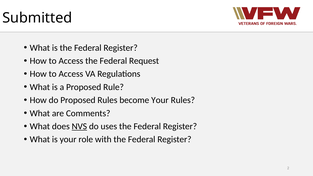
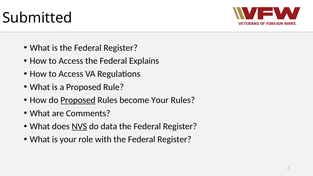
Request: Request -> Explains (144, 61)
Proposed underline: none -> present (78, 100)
uses: uses -> data (109, 126)
